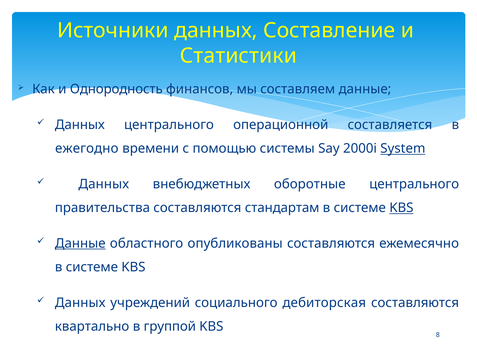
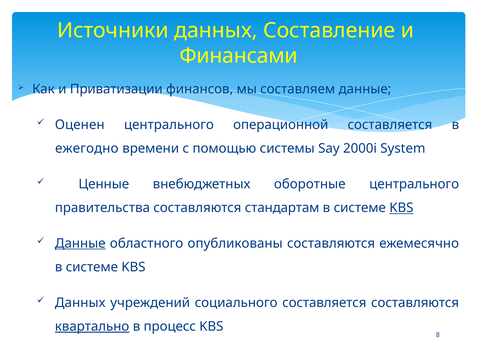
Статистики: Статистики -> Финансами (239, 56)
Однородность: Однородность -> Приватизации (116, 89)
Данных: Данных -> Оценен (80, 125)
System underline: present -> none (403, 148)
Данных: Данных -> Ценные (104, 184)
социального дебиторская: дебиторская -> составляется (324, 302)
квартально underline: none -> present (92, 326)
группой: группой -> процесс (170, 326)
